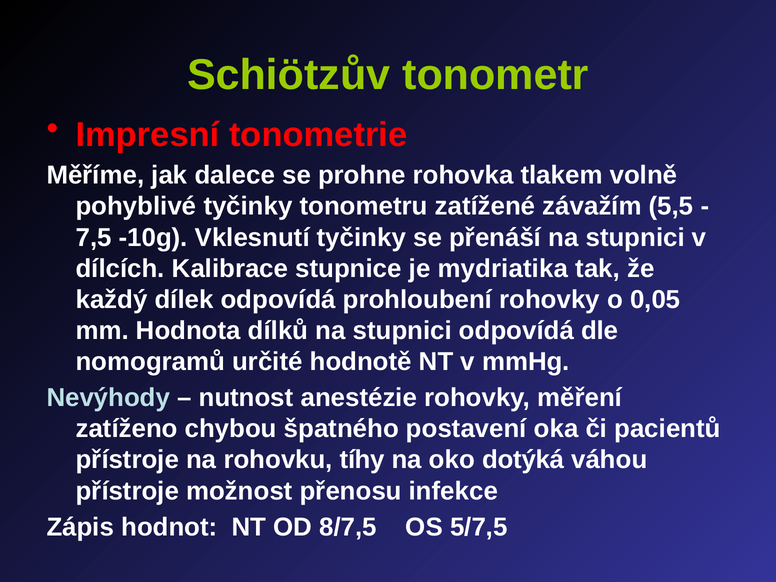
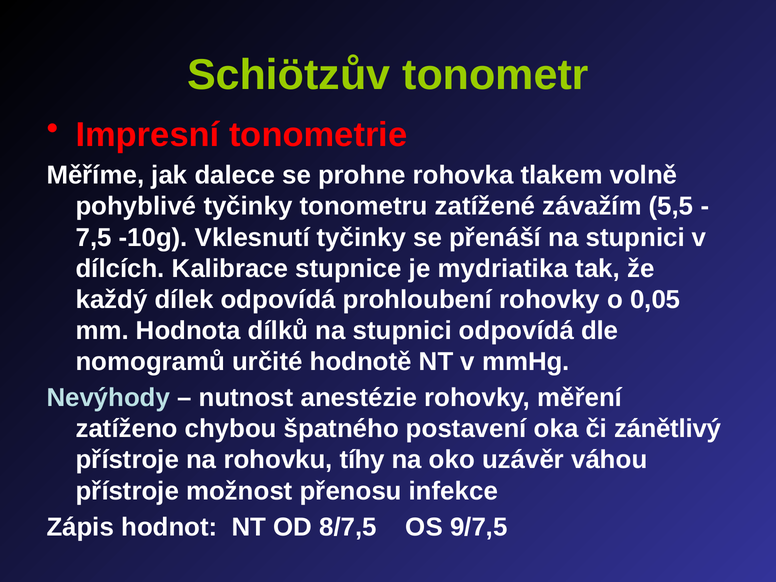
pacientů: pacientů -> zánětlivý (668, 429)
dotýká: dotýká -> uzávěr (523, 460)
5/7,5: 5/7,5 -> 9/7,5 (479, 527)
